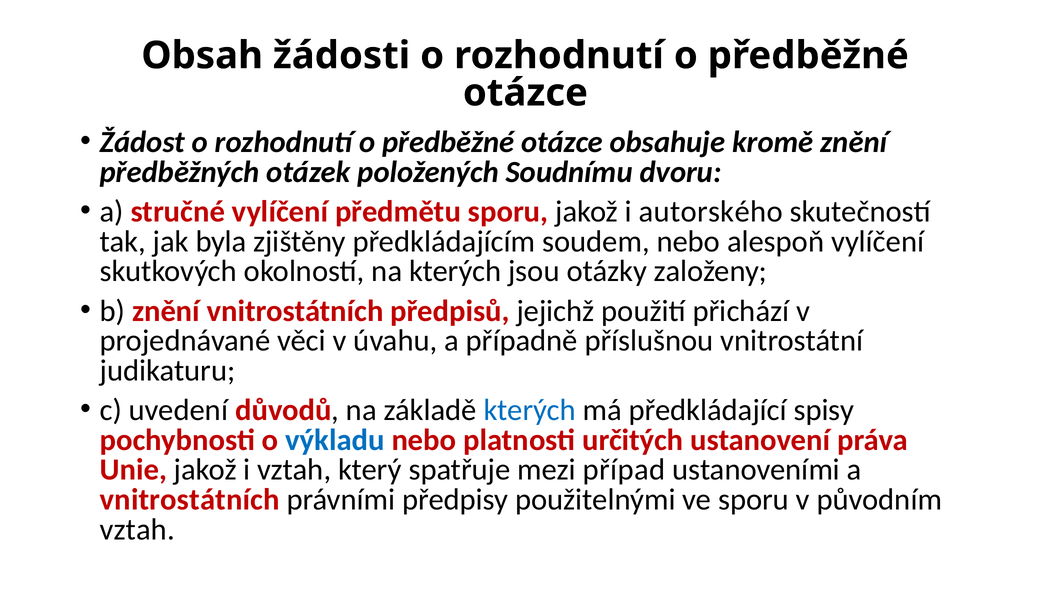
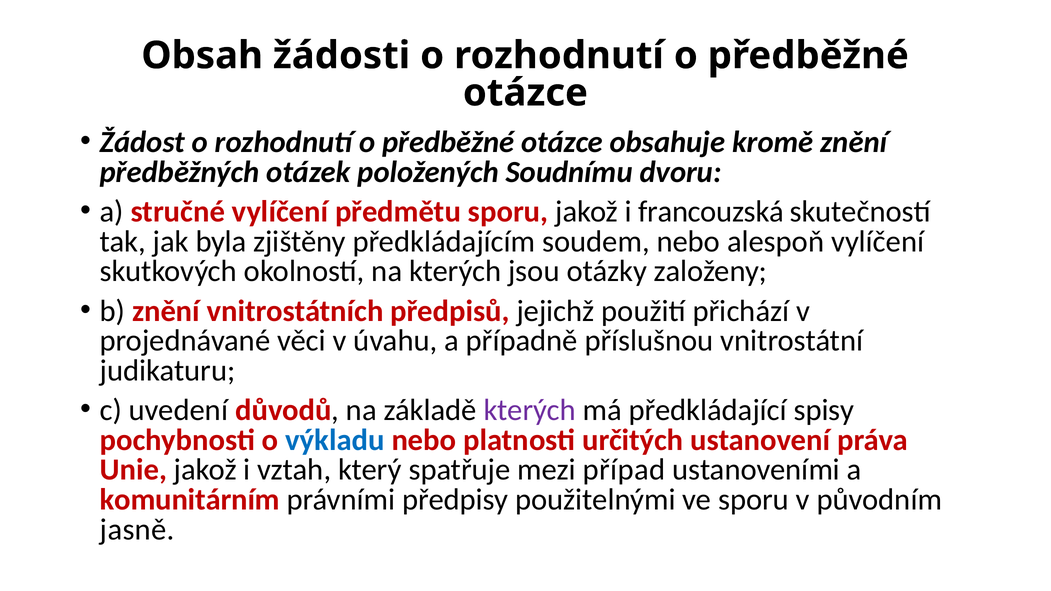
autorského: autorského -> francouzská (711, 212)
kterých colour: blue -> purple (530, 410)
vnitrostátních: vnitrostátních -> komunitárním (190, 500)
vztah: vztah -> jasně (137, 530)
